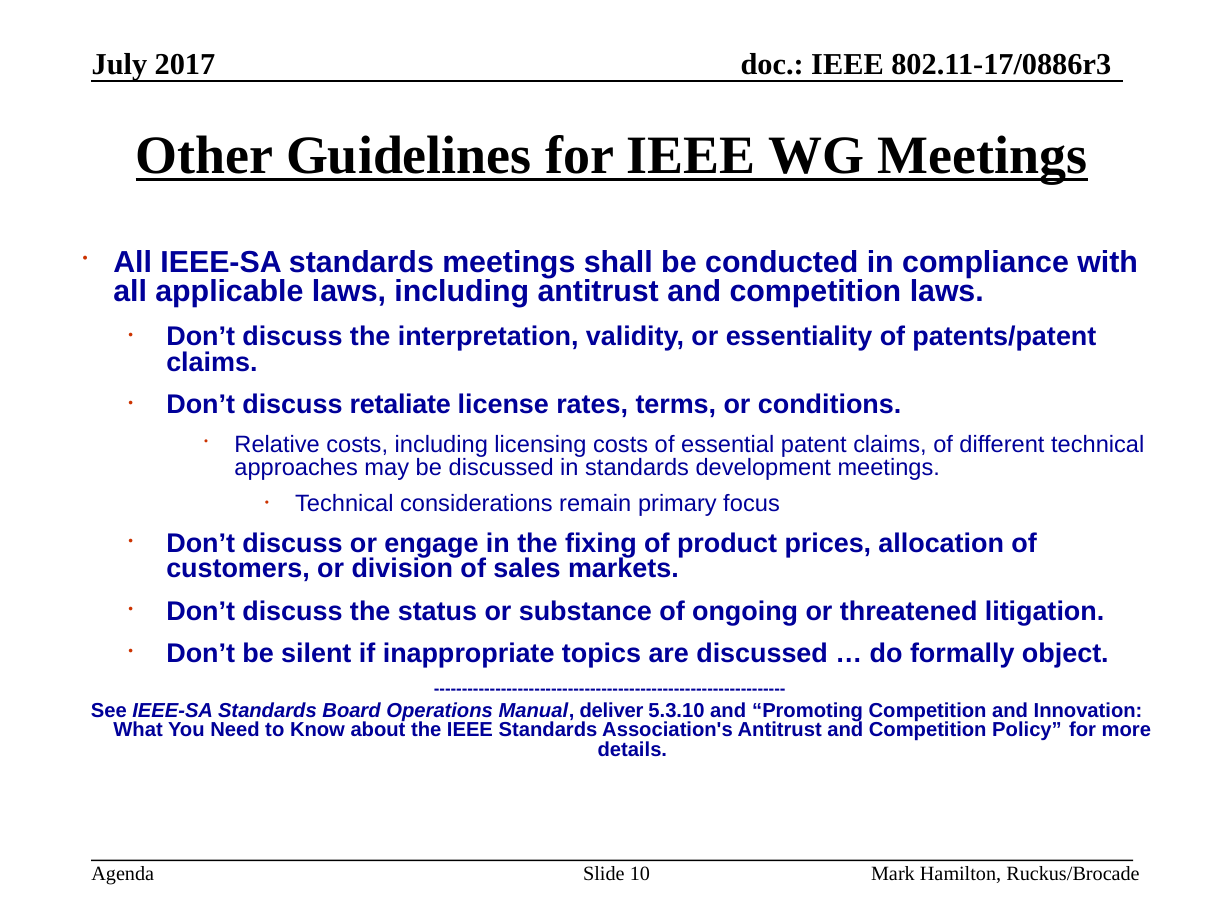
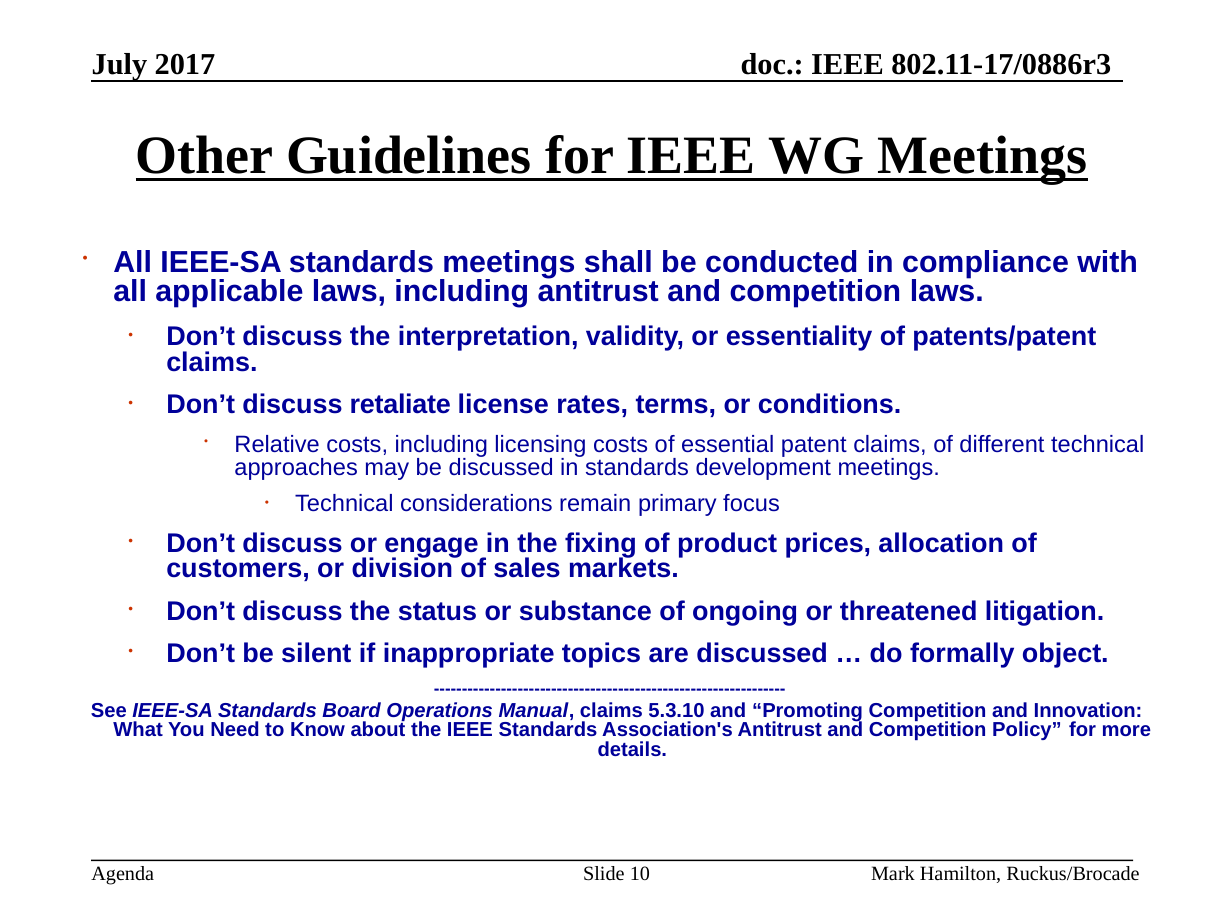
Manual deliver: deliver -> claims (611, 710)
